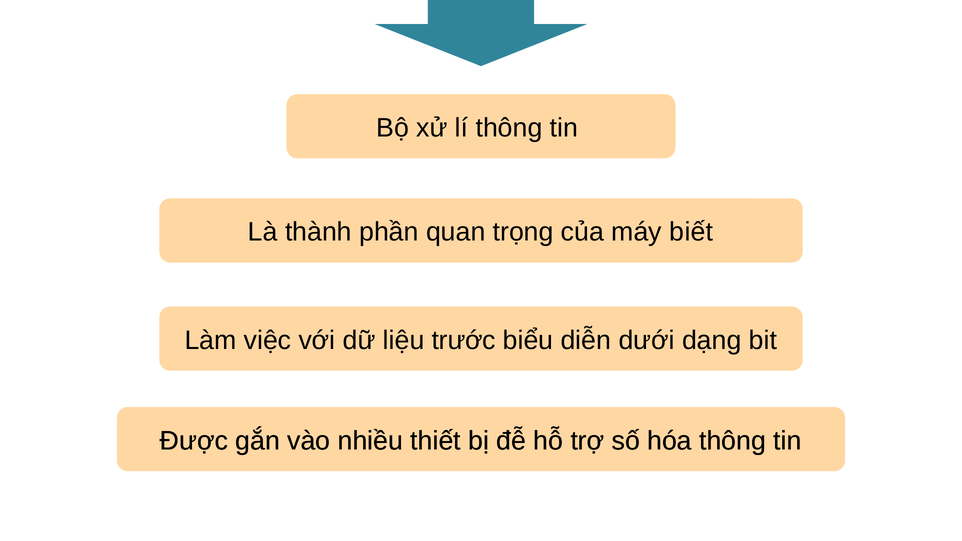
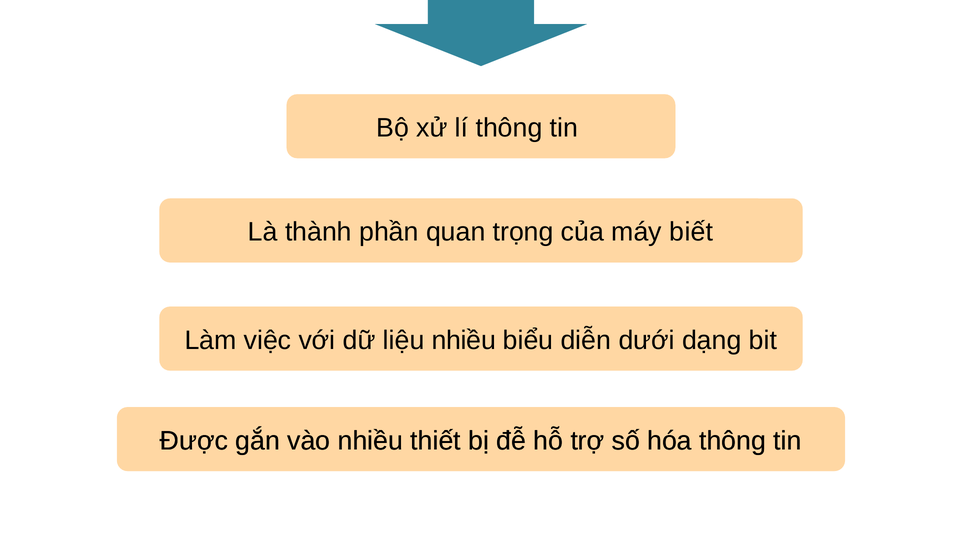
liệu trước: trước -> nhiều (464, 340)
